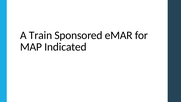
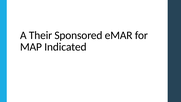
Train: Train -> Their (41, 35)
